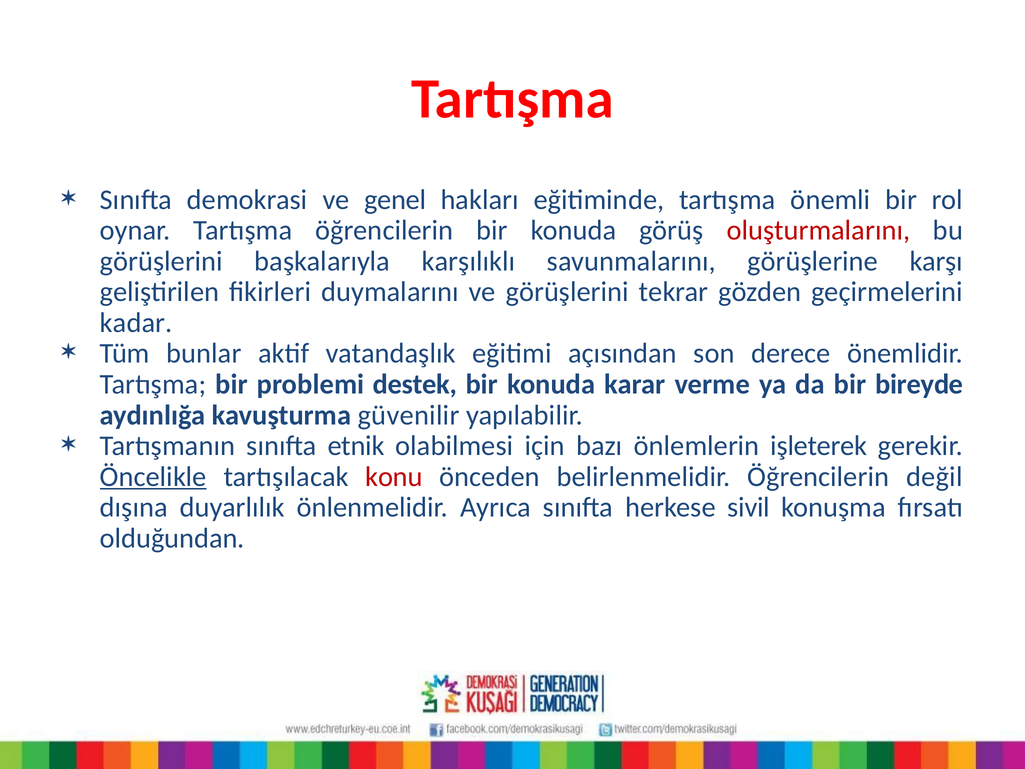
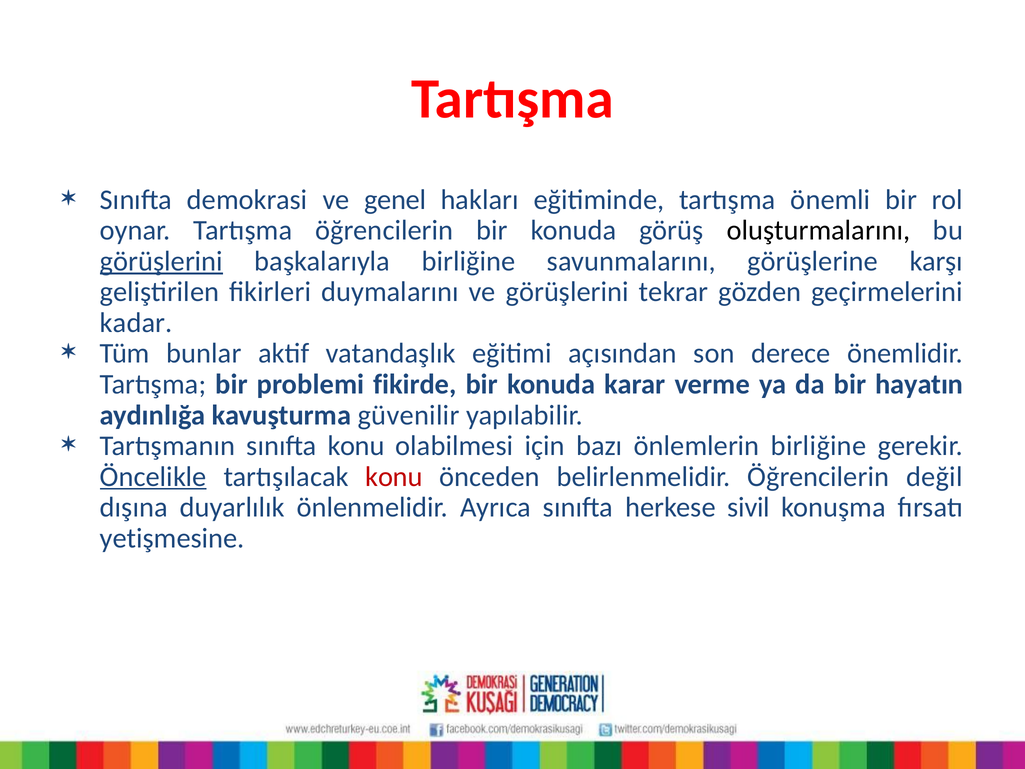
oluşturmalarını colour: red -> black (818, 230)
görüşlerini underline: none -> present (161, 261)
başkalarıyla karşılıklı: karşılıklı -> birliğine (469, 261)
destek: destek -> fikirde (415, 384)
bireyde: bireyde -> hayatın (919, 384)
sınıfta etnik: etnik -> konu (356, 446)
önlemlerin işleterek: işleterek -> birliğine (819, 446)
olduğundan: olduğundan -> yetişmesine (172, 538)
